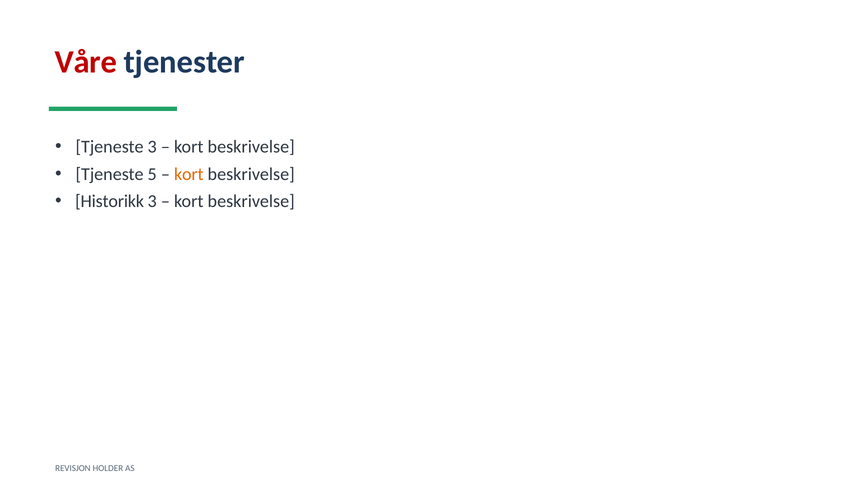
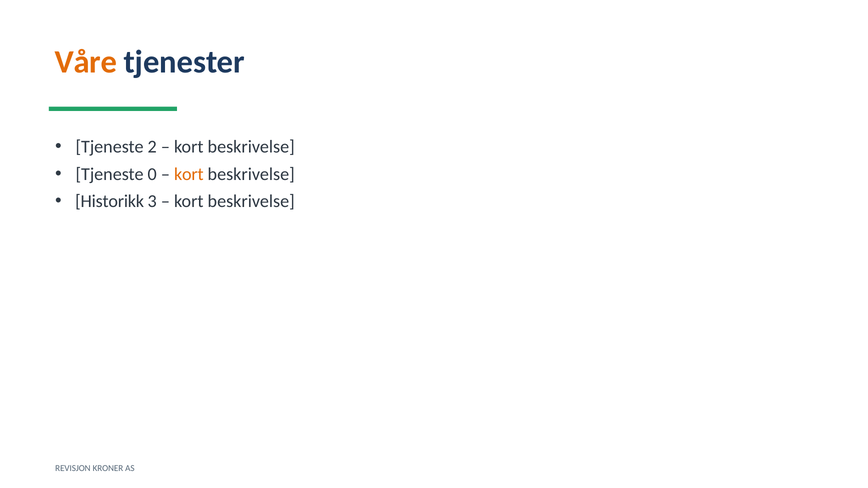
Våre colour: red -> orange (86, 62)
Tjeneste 3: 3 -> 2 (152, 147)
5: 5 -> 0 (152, 174)
HOLDER: HOLDER -> KRONER (108, 468)
